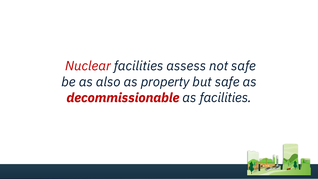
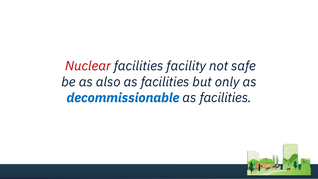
assess: assess -> facility (186, 66)
property: property -> facilities (165, 82)
but safe: safe -> only (227, 82)
decommissionable colour: red -> blue (123, 98)
